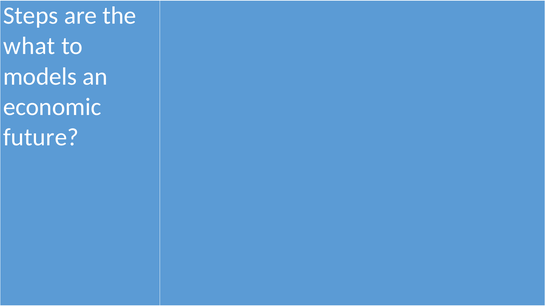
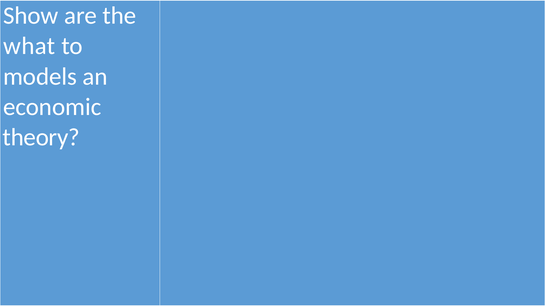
Steps: Steps -> Show (31, 16)
future: future -> theory (41, 138)
